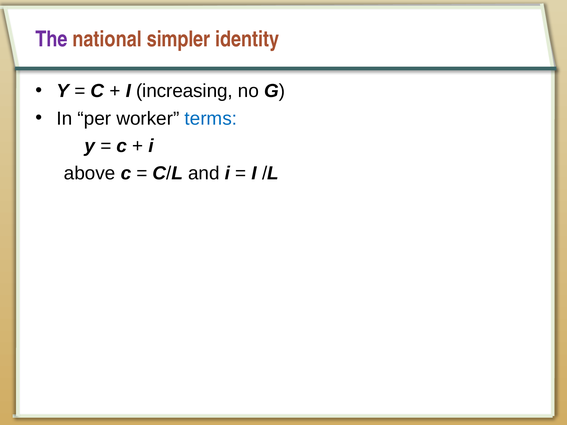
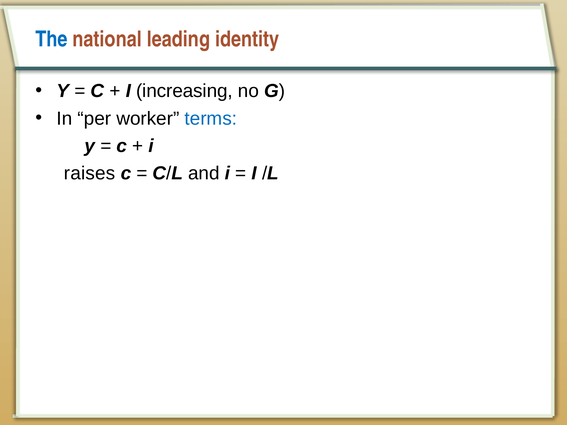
The colour: purple -> blue (52, 39)
simpler: simpler -> leading (178, 39)
above: above -> raises (90, 173)
